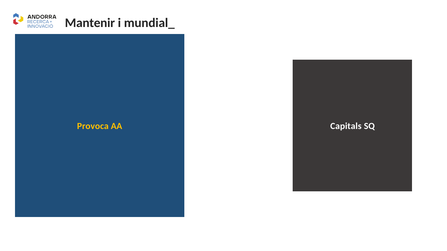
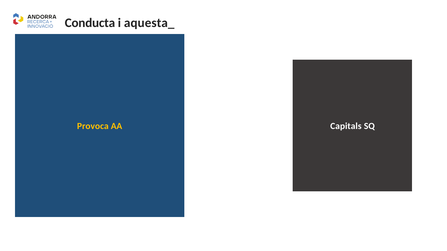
Mantenir: Mantenir -> Conducta (90, 23)
mundial_: mundial_ -> aquesta_ (149, 23)
